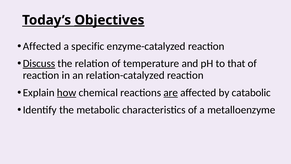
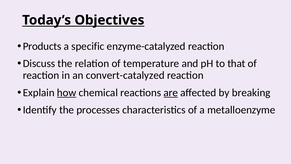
Objectives underline: present -> none (109, 20)
Affected: Affected -> Products (42, 46)
Discuss underline: present -> none (39, 63)
relation-catalyzed: relation-catalyzed -> convert-catalyzed (125, 75)
catabolic: catabolic -> breaking (251, 92)
metabolic: metabolic -> processes (98, 110)
